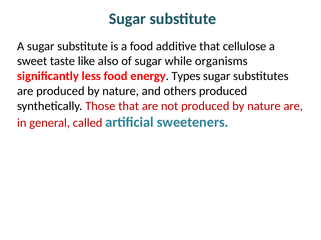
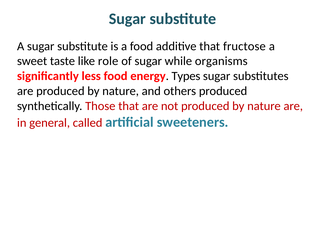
cellulose: cellulose -> fructose (244, 46)
also: also -> role (108, 61)
